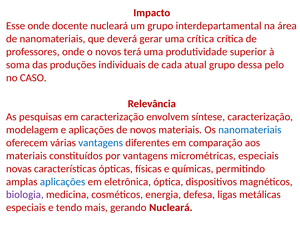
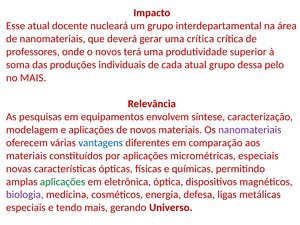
Esse onde: onde -> atual (39, 26)
no CASO: CASO -> MAIS (33, 78)
em caracterização: caracterização -> equipamentos (112, 117)
nanomateriais colour: blue -> purple (250, 130)
por vantagens: vantagens -> aplicações (145, 156)
aplicações colour: blue -> green (63, 182)
gerando Nucleará: Nucleará -> Universo (171, 208)
